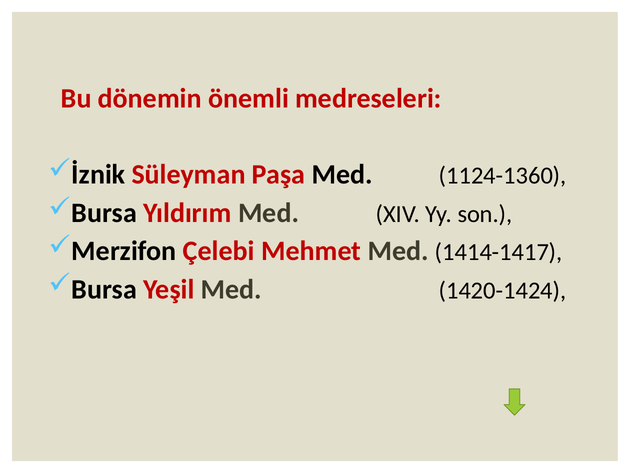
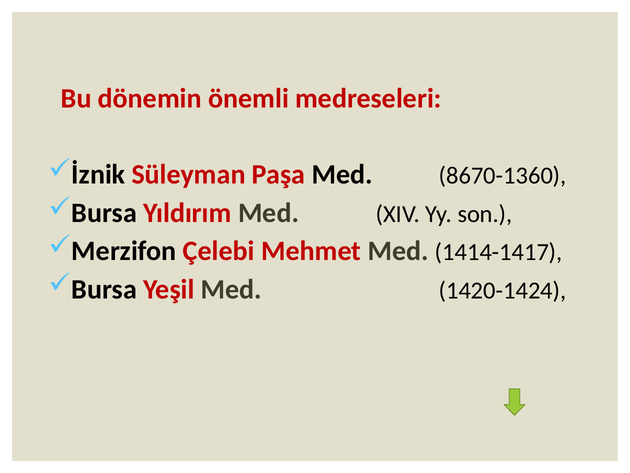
1124-1360: 1124-1360 -> 8670-1360 (503, 176)
